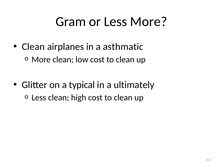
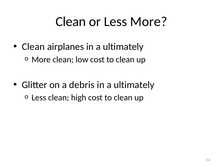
Gram: Gram -> Clean (71, 22)
airplanes in a asthmatic: asthmatic -> ultimately (123, 47)
typical: typical -> debris (82, 85)
